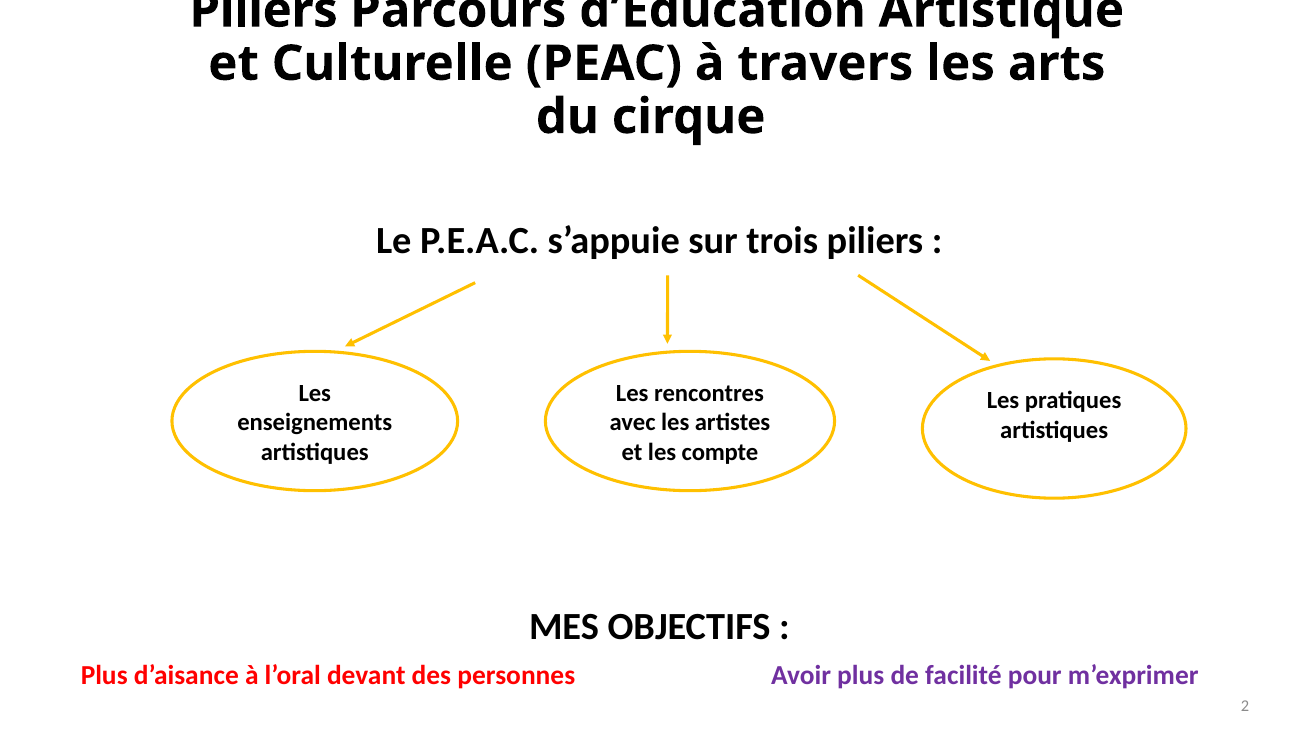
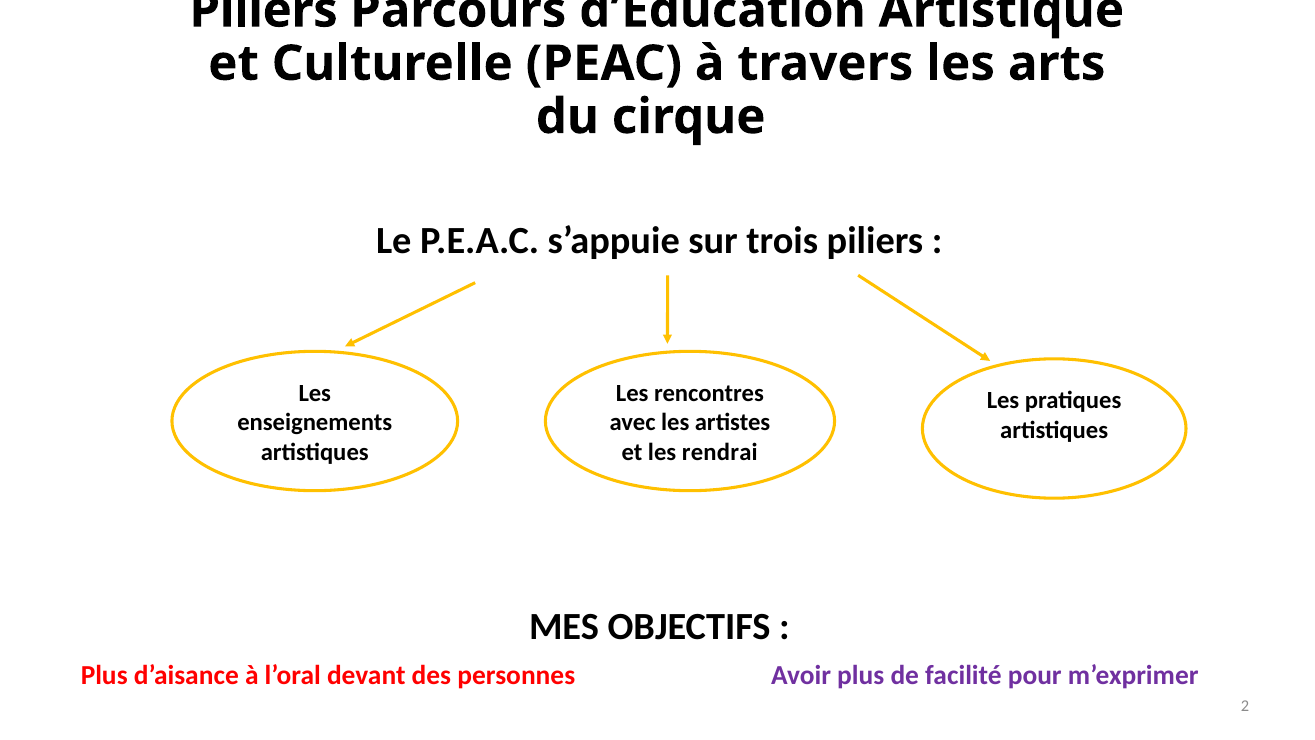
compte: compte -> rendrai (720, 452)
